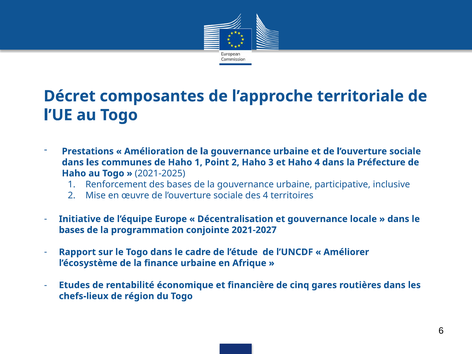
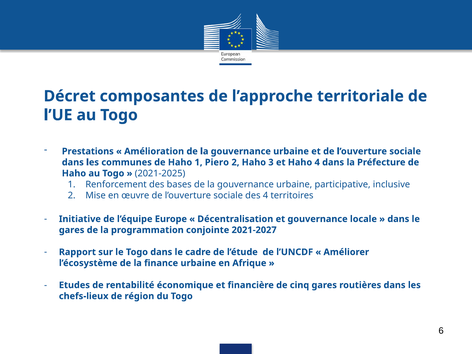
Point: Point -> Piero (217, 162)
bases: bases -> gares (72, 230)
